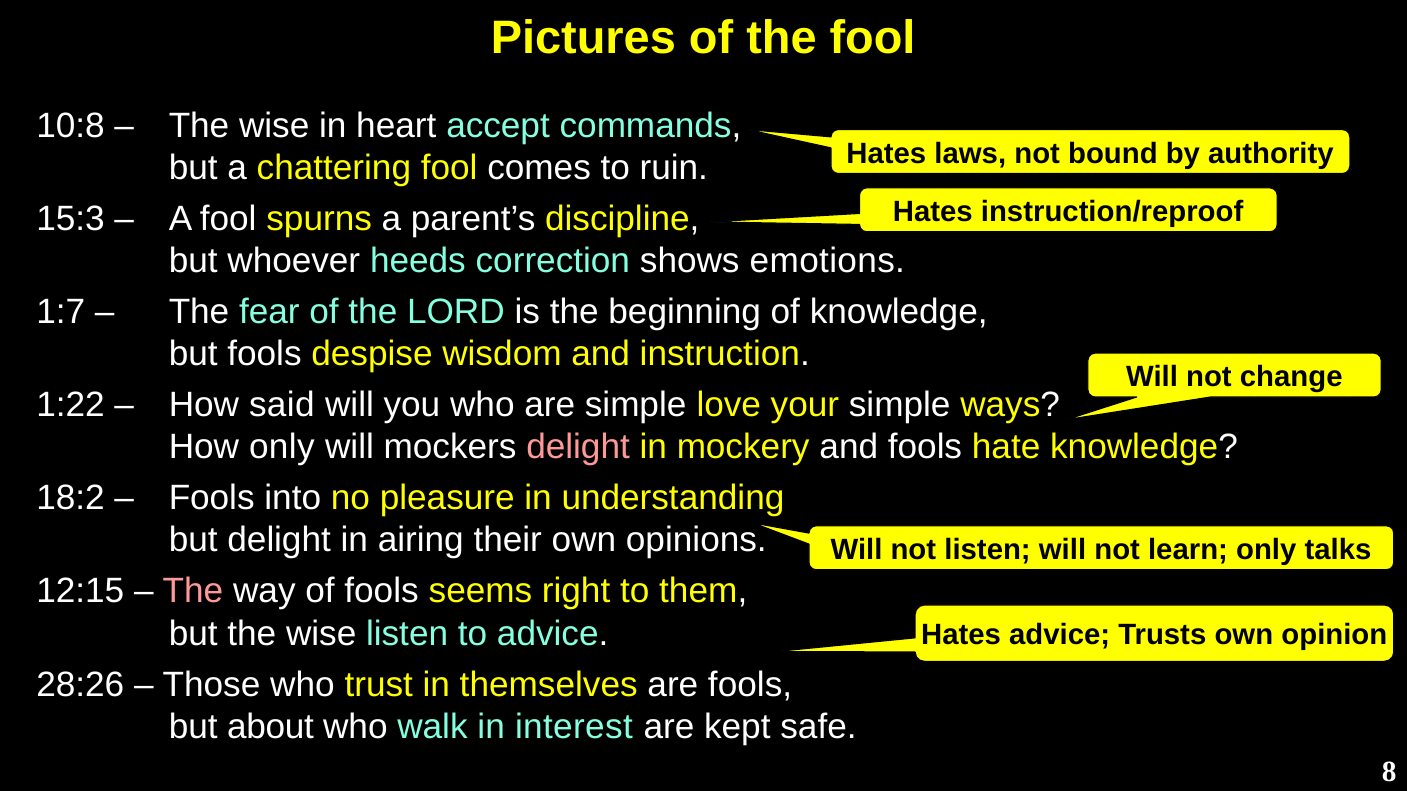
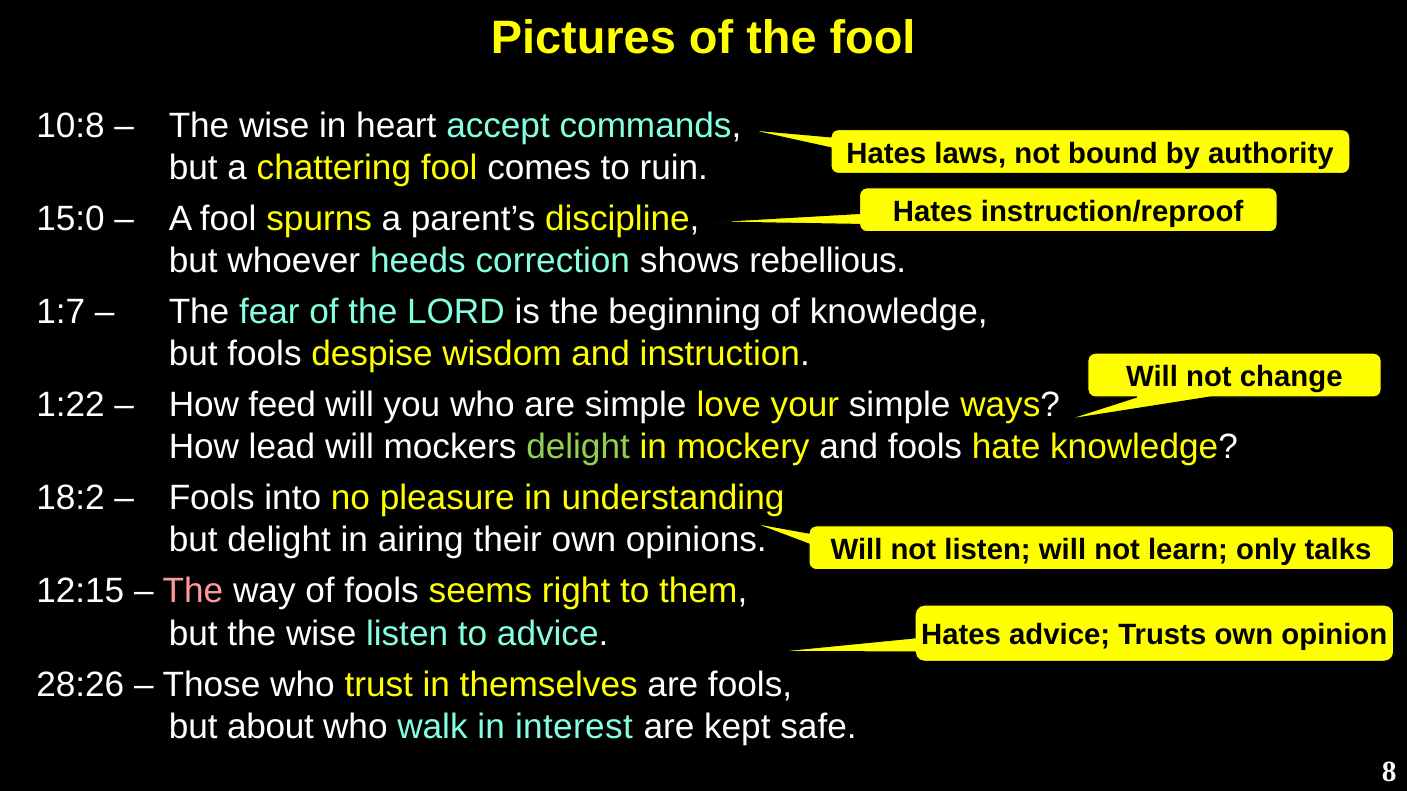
15:3: 15:3 -> 15:0 (71, 219)
emotions: emotions -> rebellious (828, 261)
said: said -> feed (282, 405)
How only: only -> lead (282, 447)
delight colour: pink -> light green (578, 447)
